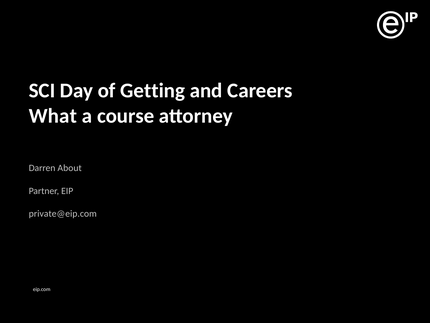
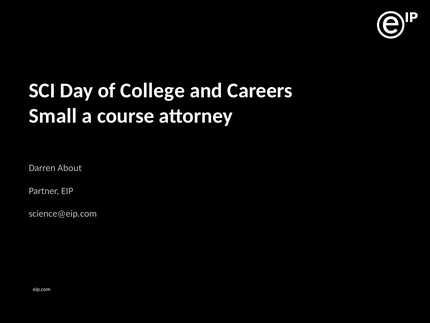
Getting: Getting -> College (153, 91)
What: What -> Small (53, 116)
private@eip.com: private@eip.com -> science@eip.com (63, 213)
